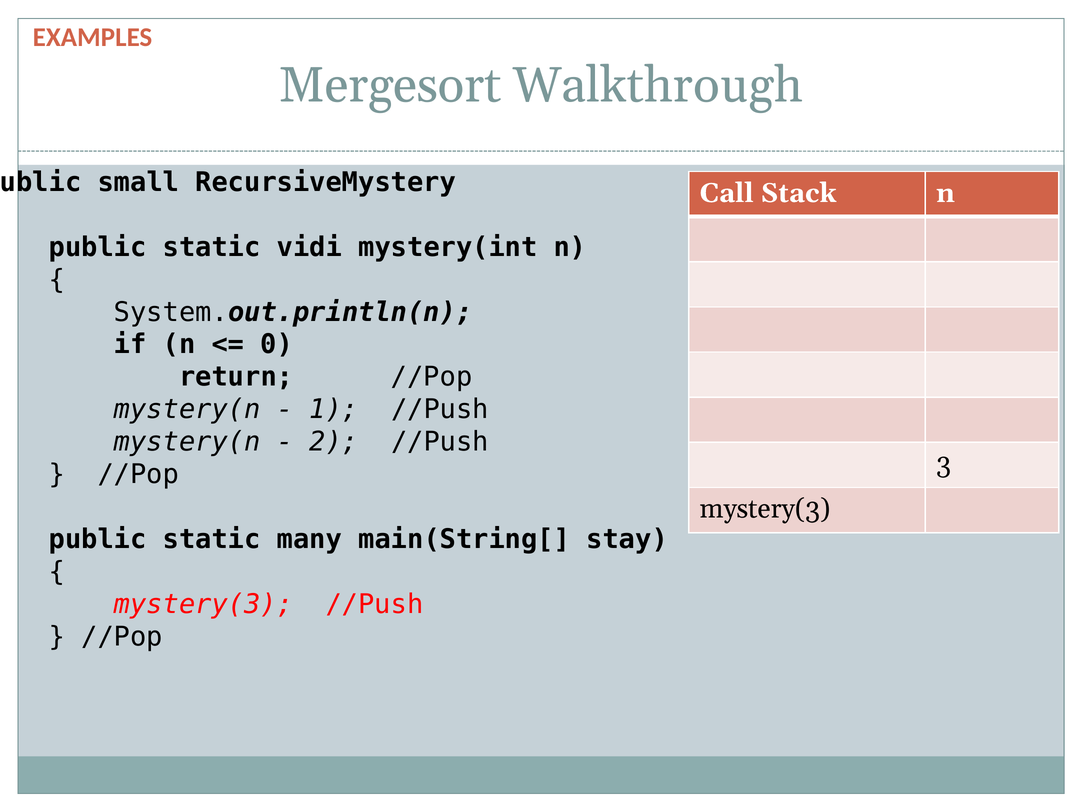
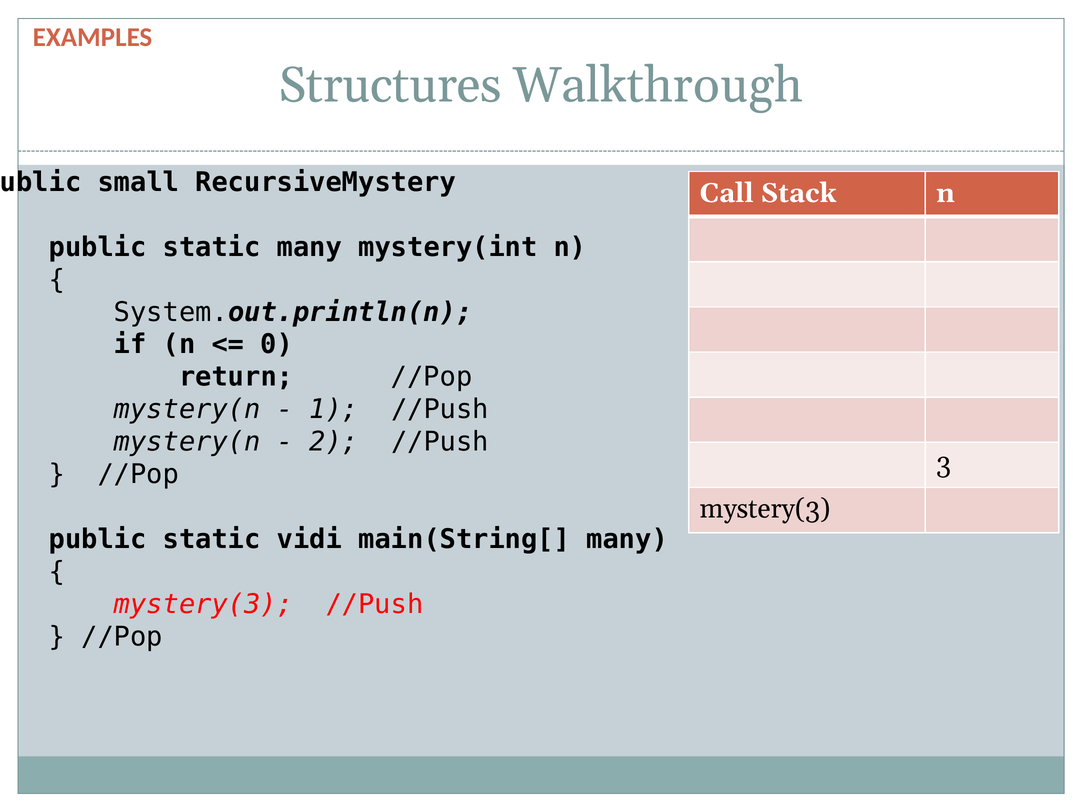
Mergesort: Mergesort -> Structures (390, 85)
static vidi: vidi -> many (309, 247)
many: many -> vidi (309, 540)
main(String[ stay: stay -> many (627, 540)
